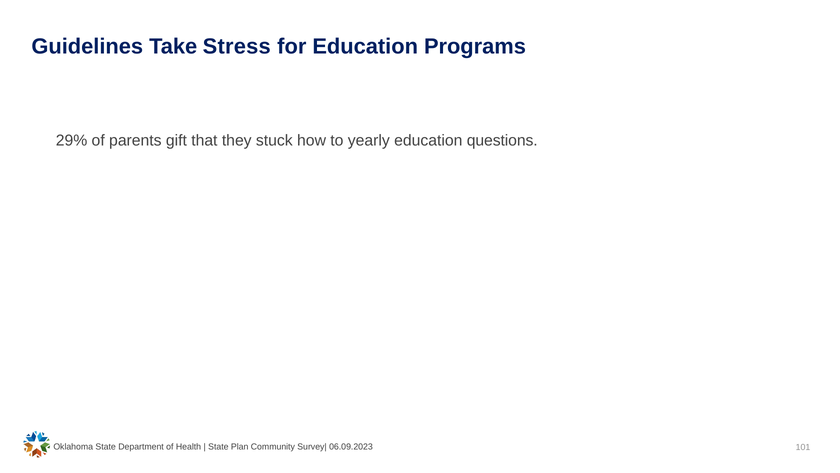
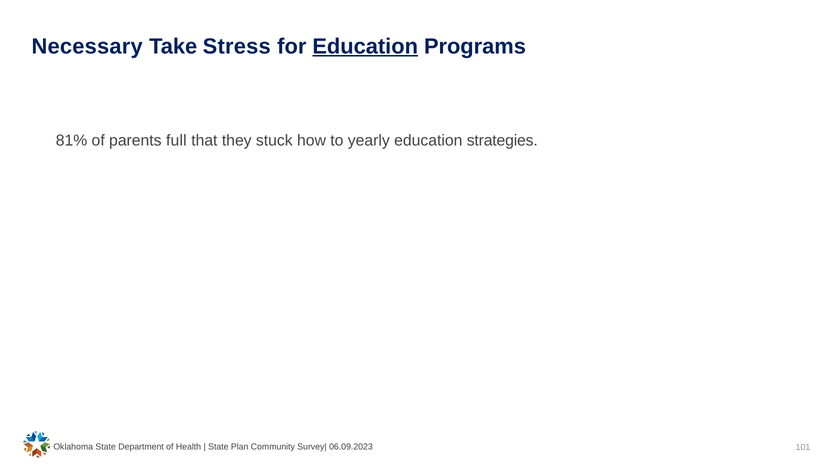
Guidelines: Guidelines -> Necessary (87, 46)
Education underline: none -> present (365, 46)
29%: 29% -> 81% (72, 140)
gift: gift -> full (176, 140)
questions: questions -> strategies (502, 140)
